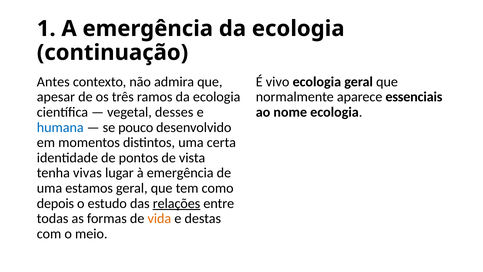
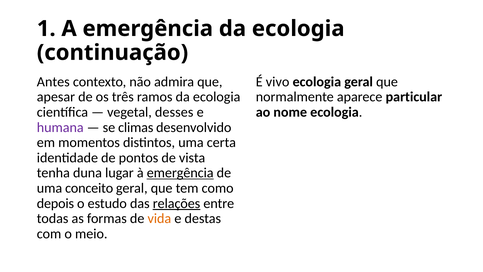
essenciais: essenciais -> particular (414, 97)
humana colour: blue -> purple (60, 127)
pouco: pouco -> climas (136, 127)
vivas: vivas -> duna (87, 173)
emergência underline: none -> present (180, 173)
estamos: estamos -> conceito (89, 188)
